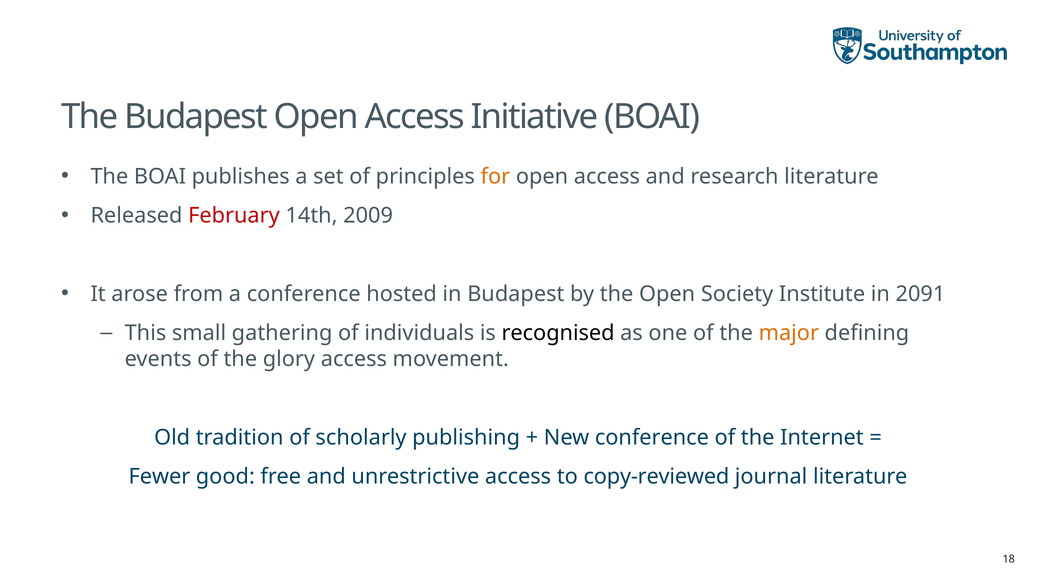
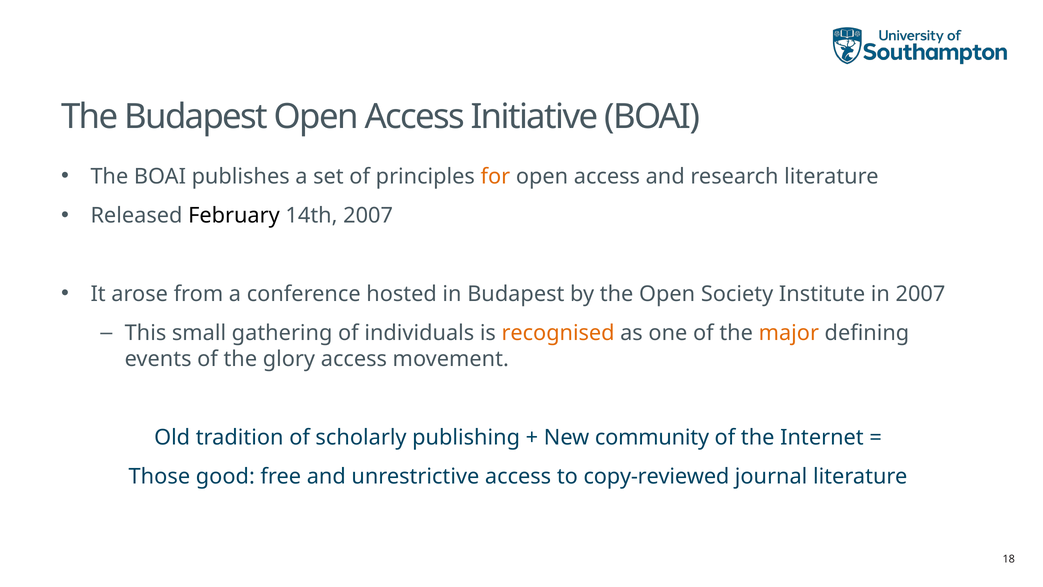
February colour: red -> black (234, 215)
14th 2009: 2009 -> 2007 (368, 215)
in 2091: 2091 -> 2007 (920, 294)
recognised colour: black -> orange (558, 333)
New conference: conference -> community (652, 437)
Fewer: Fewer -> Those (159, 476)
